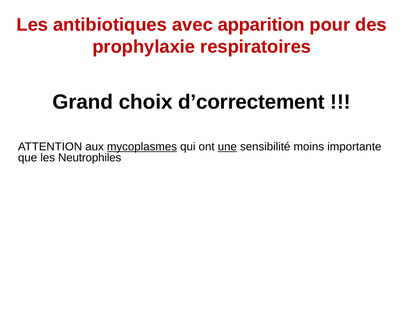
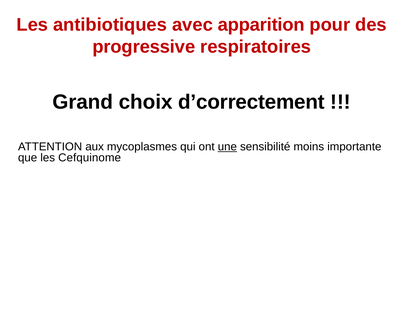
prophylaxie: prophylaxie -> progressive (144, 47)
mycoplasmes underline: present -> none (142, 147)
Neutrophiles: Neutrophiles -> Cefquinome (90, 158)
